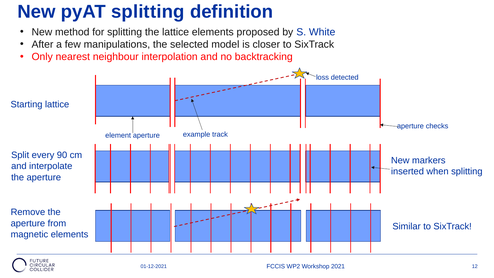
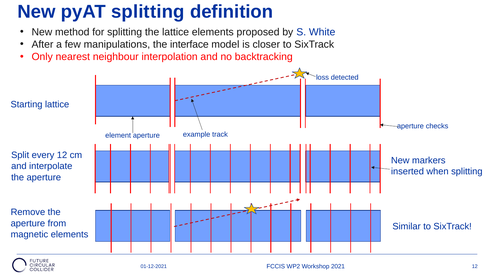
selected: selected -> interface (189, 44)
every 90: 90 -> 12 (62, 155)
